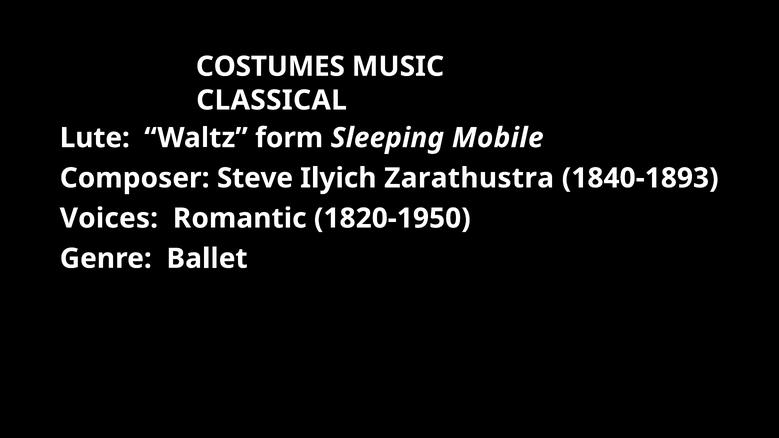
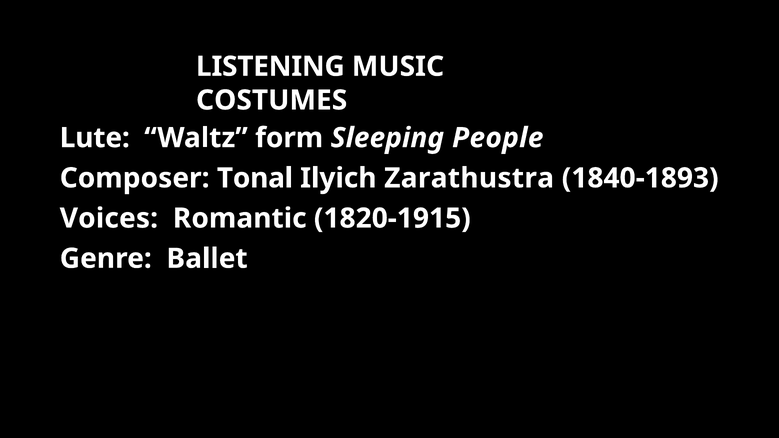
COSTUMES: COSTUMES -> LISTENING (270, 67)
CLASSICAL: CLASSICAL -> COSTUMES (272, 100)
Mobile: Mobile -> People (498, 138)
Steve: Steve -> Tonal (255, 178)
1820-1950: 1820-1950 -> 1820-1915 (392, 218)
